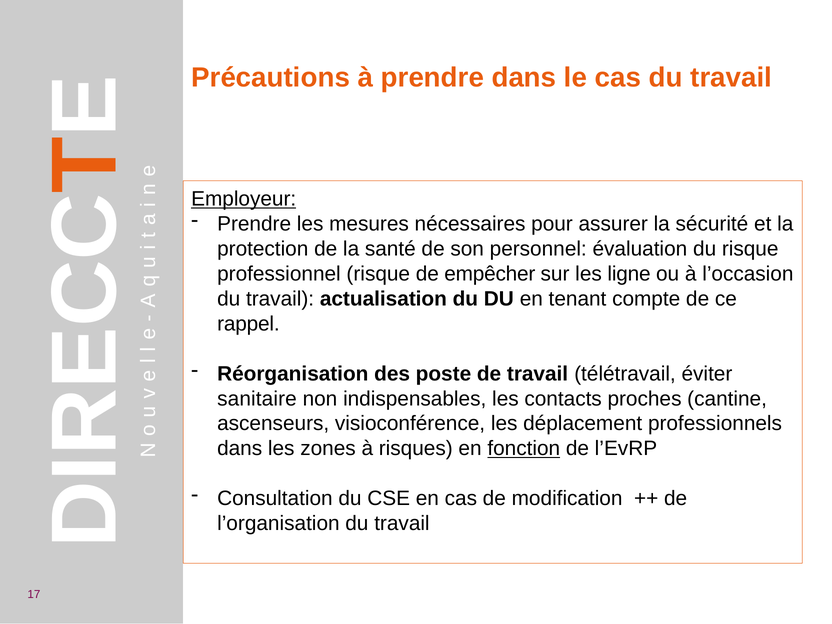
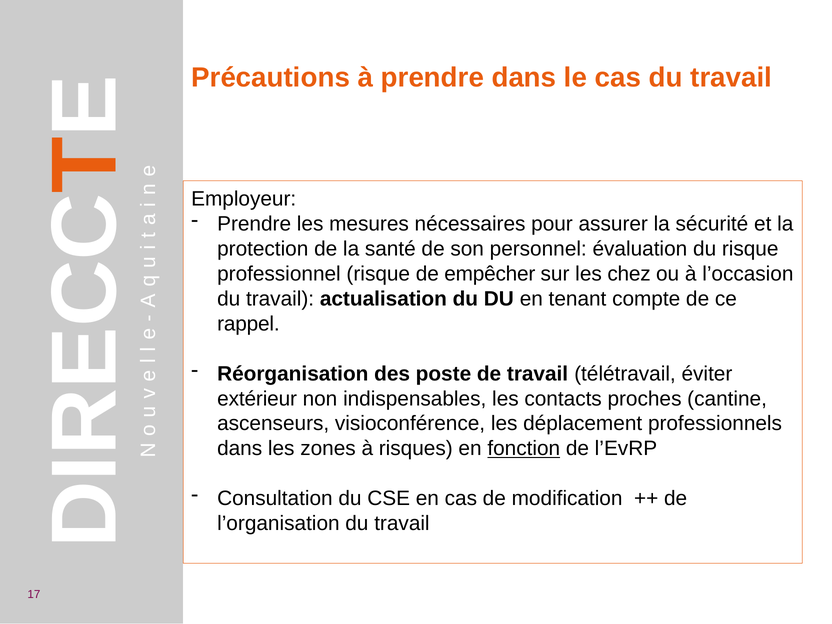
Employeur underline: present -> none (244, 199)
ligne: ligne -> chez (629, 274)
sanitaire: sanitaire -> extérieur (257, 399)
